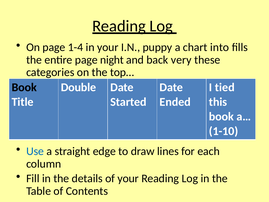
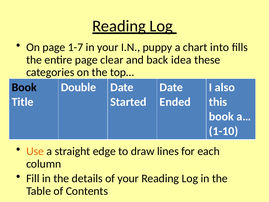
1-4: 1-4 -> 1-7 (76, 47)
night: night -> clear (112, 60)
very: very -> idea (181, 60)
tied: tied -> also (225, 87)
Use colour: blue -> orange (35, 151)
